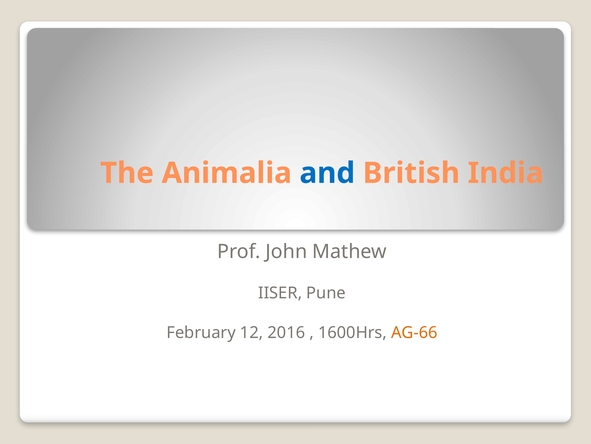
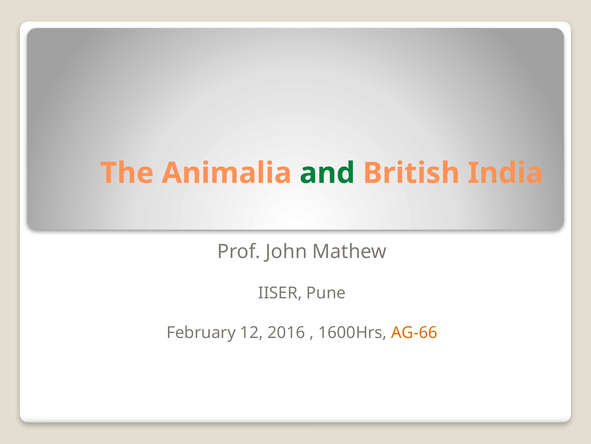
and colour: blue -> green (327, 173)
